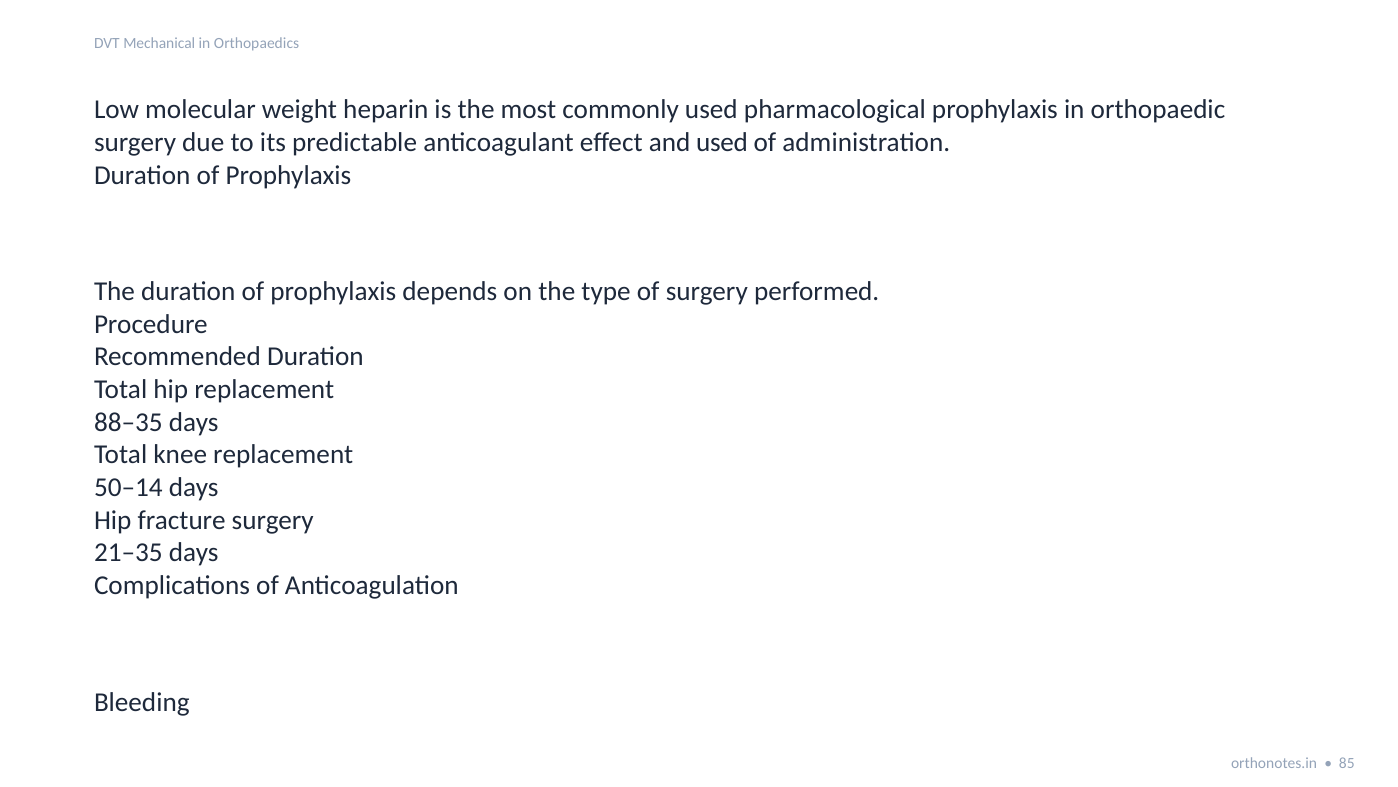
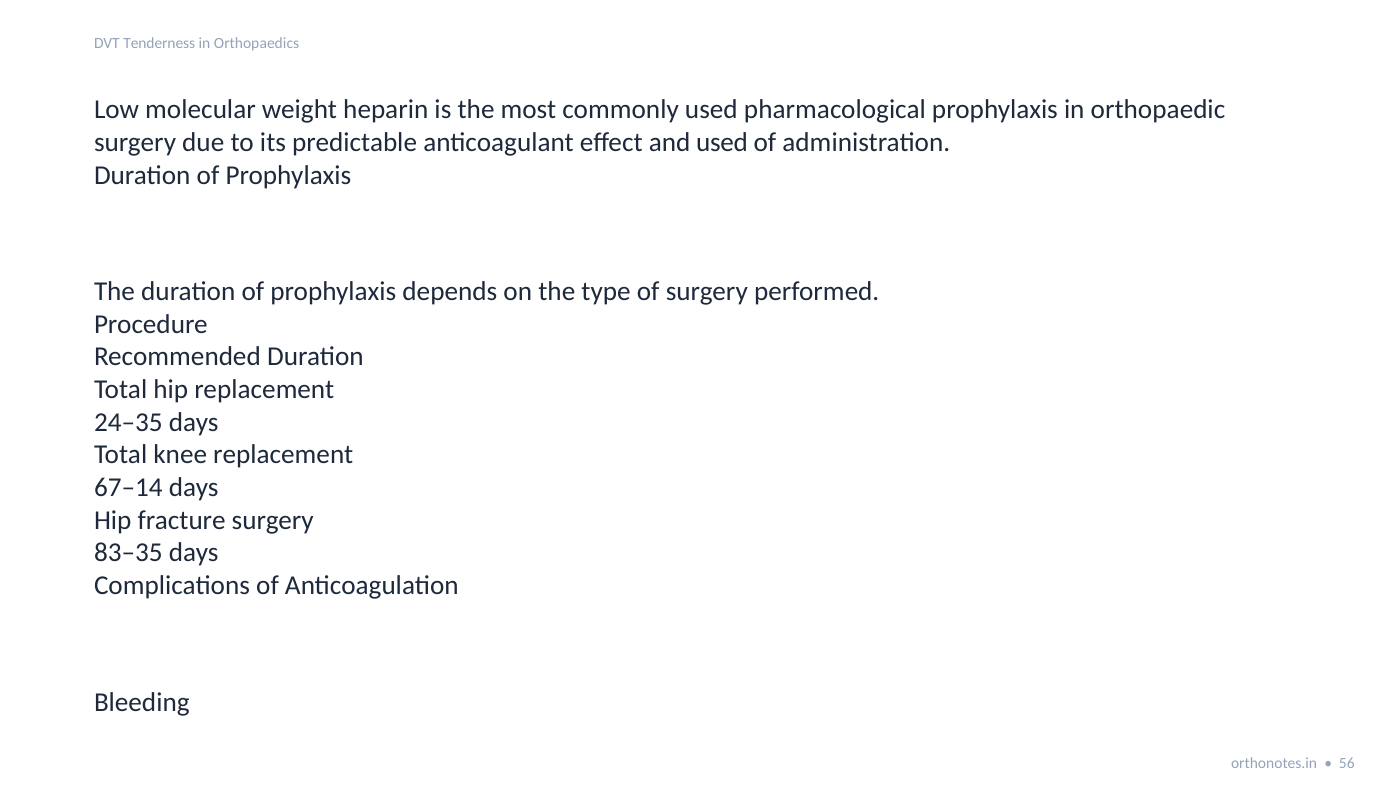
Mechanical: Mechanical -> Tenderness (159, 44)
88–35: 88–35 -> 24–35 (128, 422)
50–14: 50–14 -> 67–14 (128, 487)
21–35: 21–35 -> 83–35 (128, 553)
85: 85 -> 56 (1347, 763)
